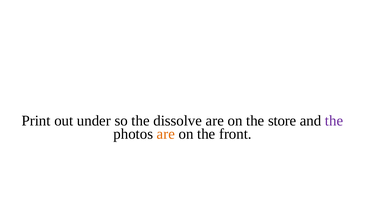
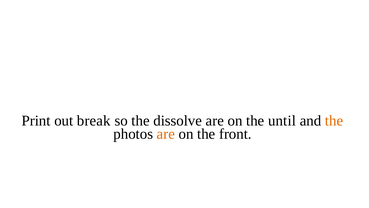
under: under -> break (94, 120)
store: store -> until (282, 120)
the colour: purple -> orange (334, 120)
